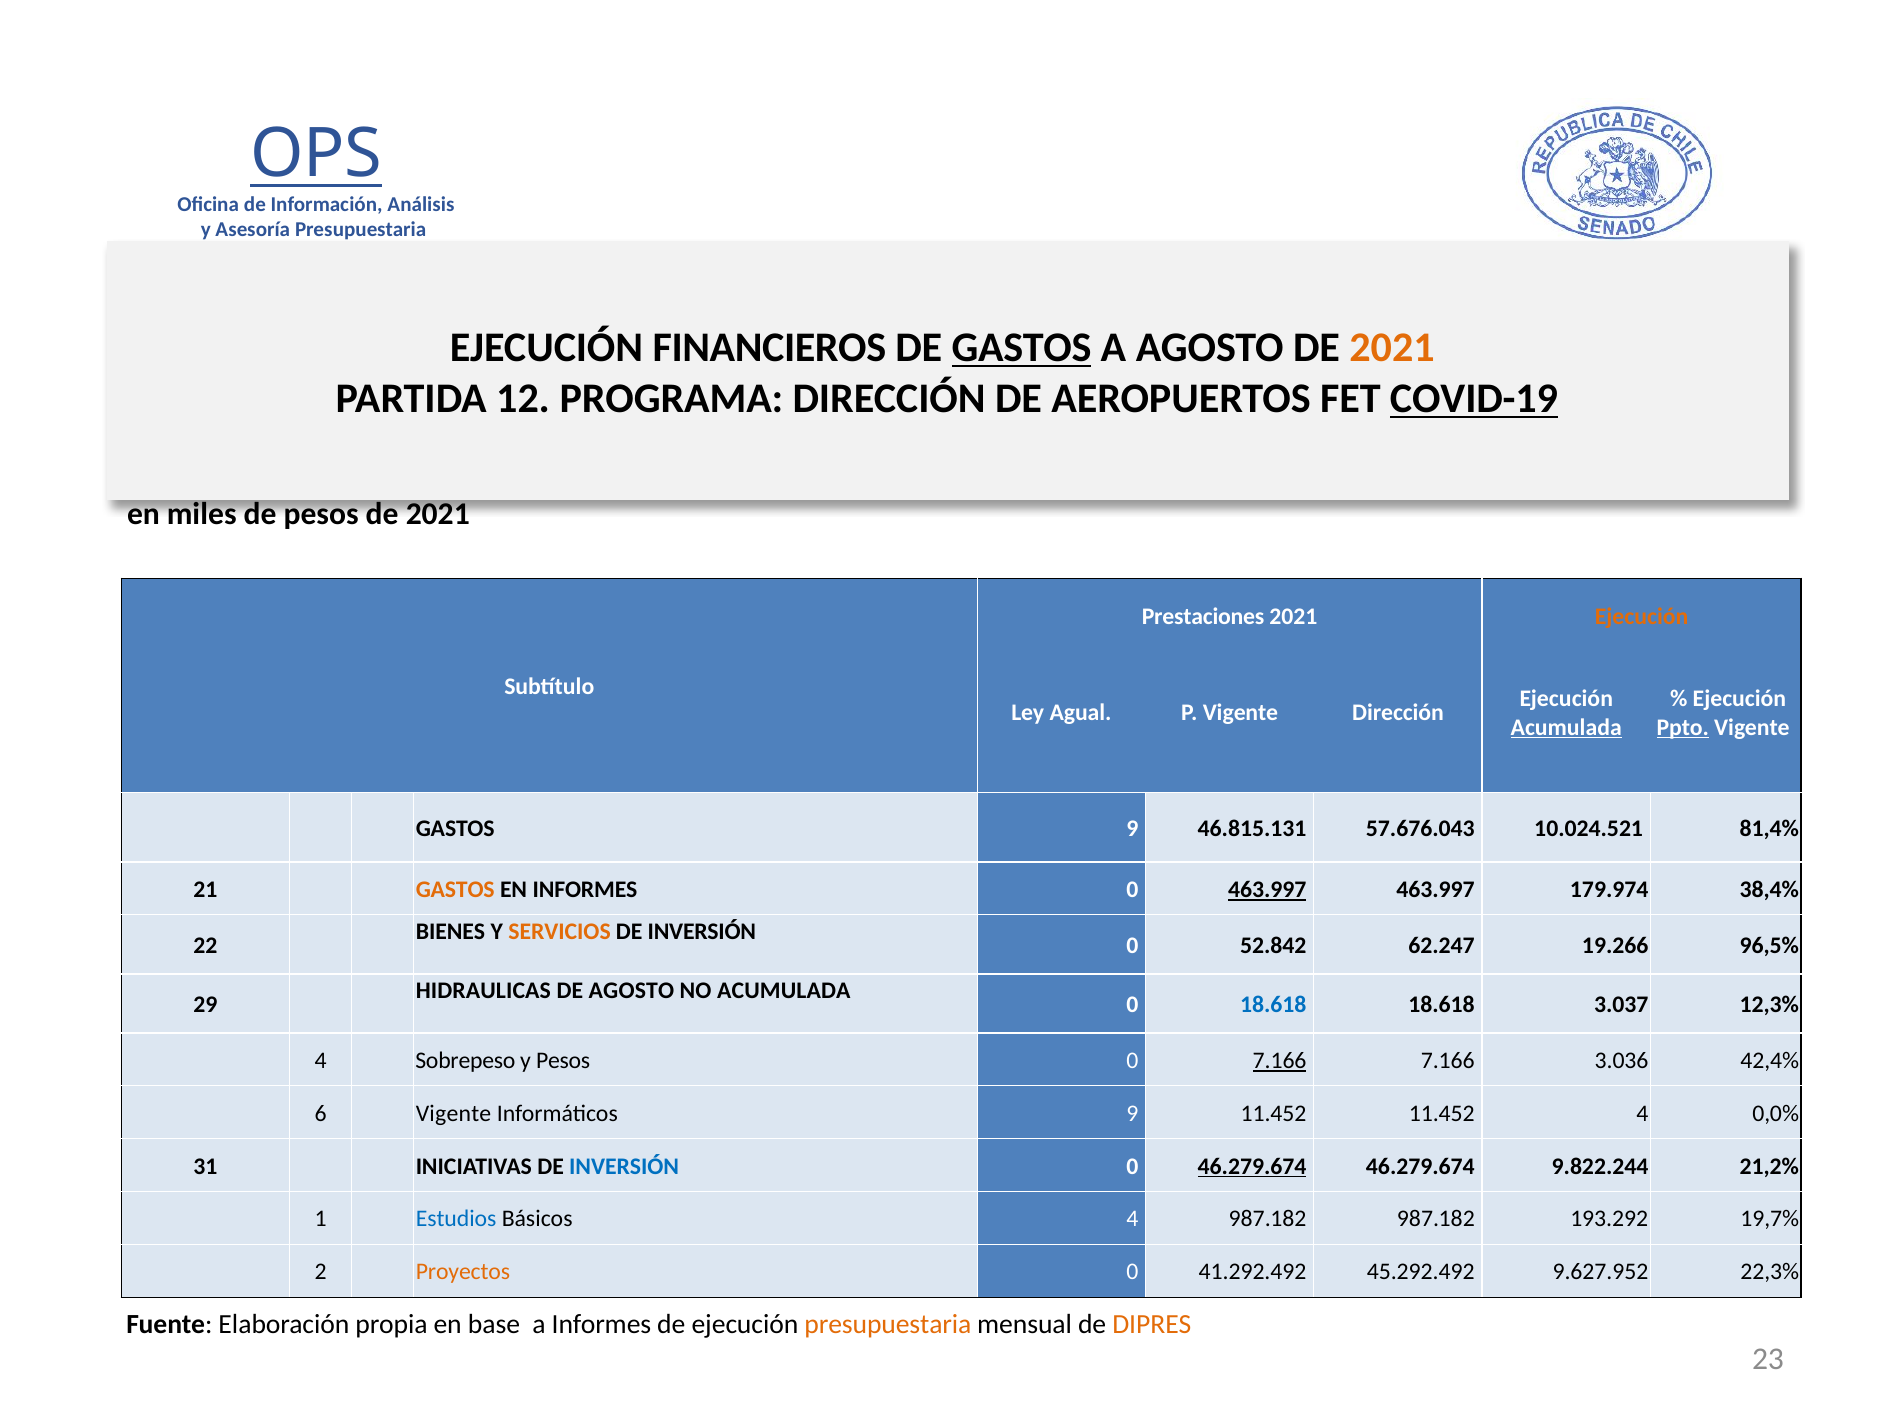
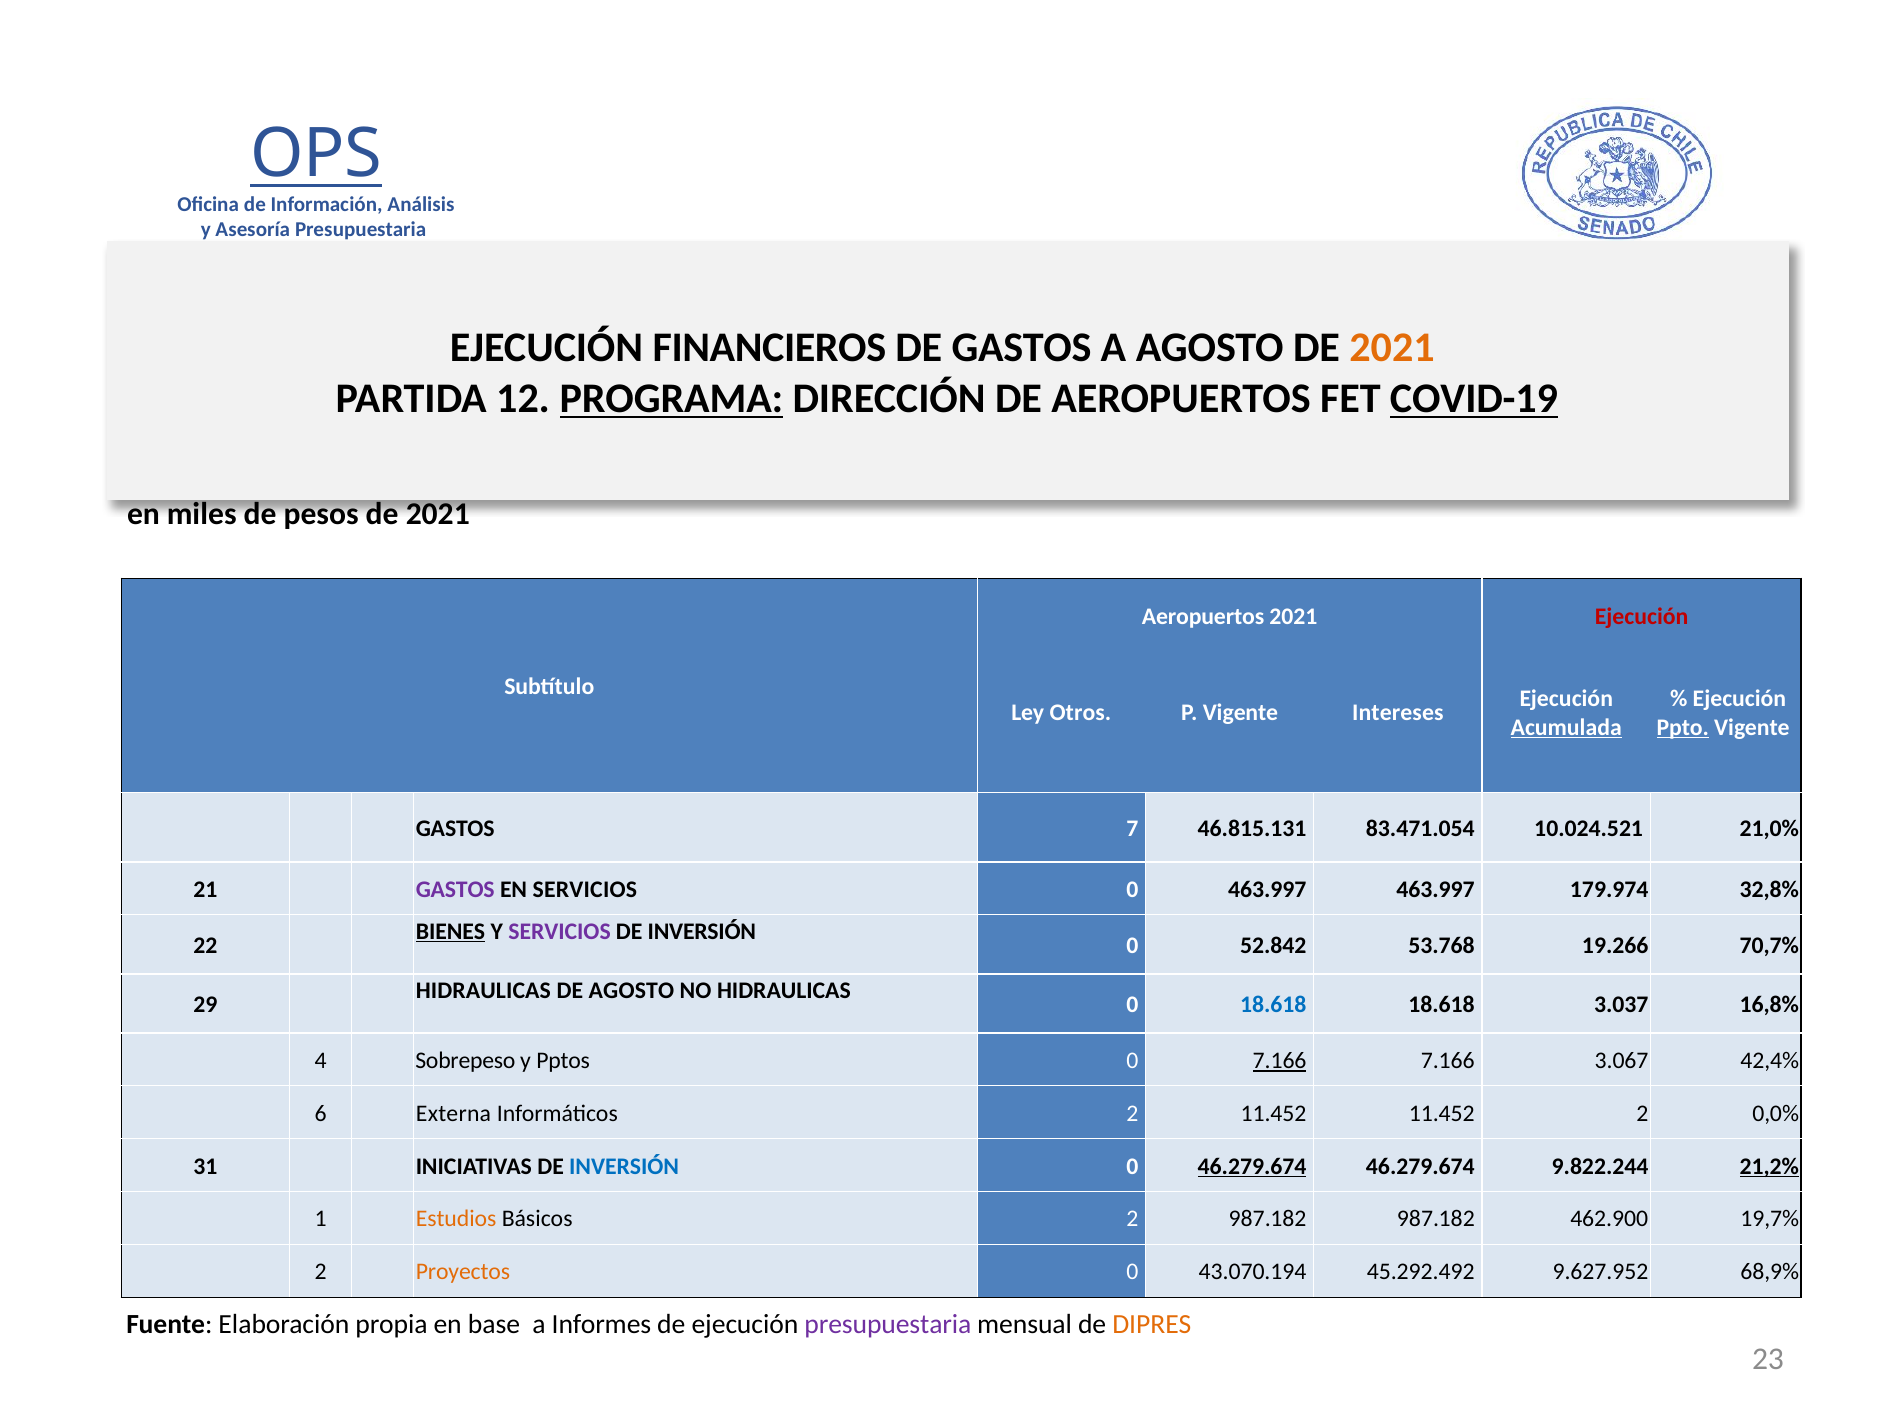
GASTOS underline: present -> none (1022, 348)
PROGRAMA underline: none -> present (671, 399)
Prestaciones: Prestaciones -> Aeropuertos (1203, 617)
Ejecución colour: orange -> red (1642, 617)
Agual: Agual -> Otros (1080, 713)
Vigente Dirección: Dirección -> Intereses (1398, 713)
GASTOS 9: 9 -> 7 (1132, 829)
57.676.043: 57.676.043 -> 83.471.054 (1420, 829)
81,4%: 81,4% -> 21,0% (1769, 829)
GASTOS colour: orange -> purple (455, 890)
EN INFORMES: INFORMES -> SERVICIOS (585, 890)
463.997 underline: present -> none (1267, 890)
38,4%: 38,4% -> 32,8% (1769, 890)
BIENES underline: none -> present (450, 932)
SERVICIOS colour: orange -> purple (560, 932)
62.247: 62.247 -> 53.768 (1442, 946)
96,5%: 96,5% -> 70,7% (1769, 946)
NO ACUMULADA: ACUMULADA -> HIDRAULICAS (784, 991)
12,3%: 12,3% -> 16,8% (1769, 1005)
y Pesos: Pesos -> Pptos (563, 1061)
3.036: 3.036 -> 3.067 (1622, 1061)
6 Vigente: Vigente -> Externa (454, 1114)
Informáticos 9: 9 -> 2 (1132, 1114)
11.452 4: 4 -> 2 (1642, 1114)
21,2% underline: none -> present (1769, 1167)
Estudios colour: blue -> orange (456, 1220)
Básicos 4: 4 -> 2 (1132, 1220)
193.292: 193.292 -> 462.900 (1609, 1220)
41.292.492: 41.292.492 -> 43.070.194 (1253, 1272)
22,3%: 22,3% -> 68,9% (1770, 1272)
presupuestaria colour: orange -> purple (888, 1324)
